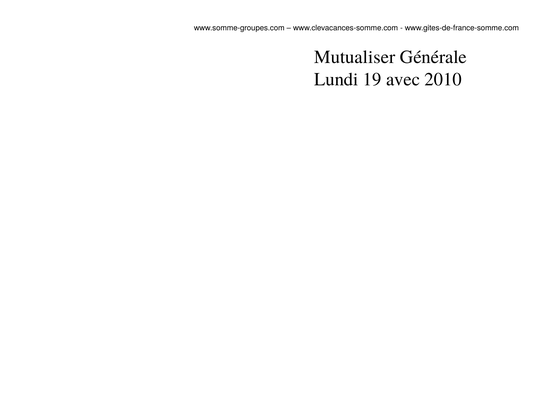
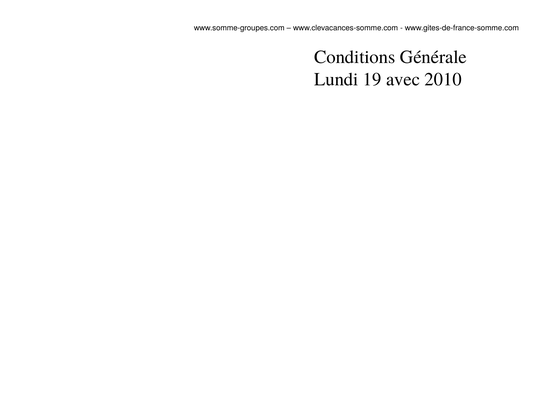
Mutualiser: Mutualiser -> Conditions (355, 57)
